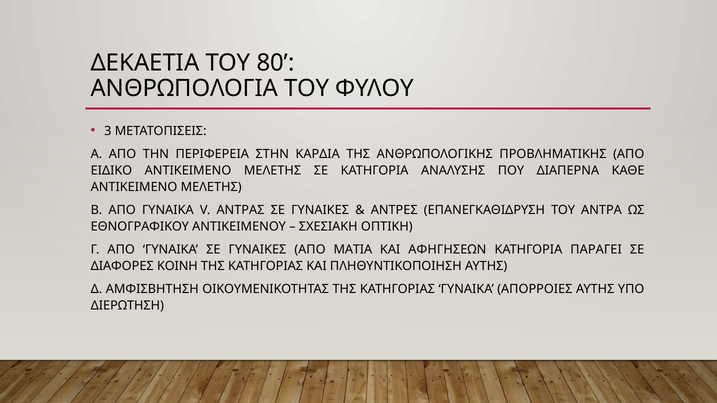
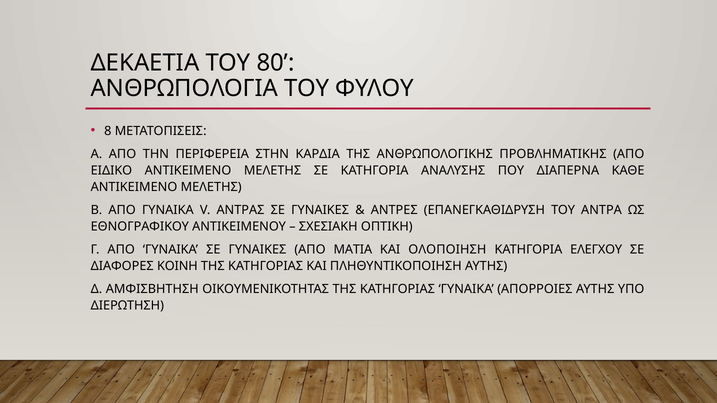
3: 3 -> 8 (108, 131)
ΑΦΗΓΗΣΕΩΝ: ΑΦΗΓΗΣΕΩΝ -> ΟΛΟΠΟΙΗΣΗ (447, 250)
ΠΑΡΑΓΕΙ: ΠΑΡΑΓΕΙ -> ΕΛΕΓΧΟΥ (596, 250)
